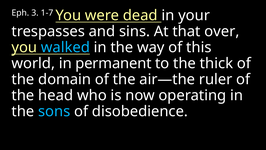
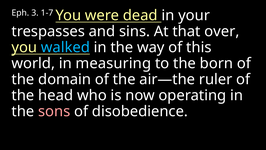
permanent: permanent -> measuring (113, 63)
thick: thick -> born (216, 63)
sons colour: light blue -> pink (54, 111)
